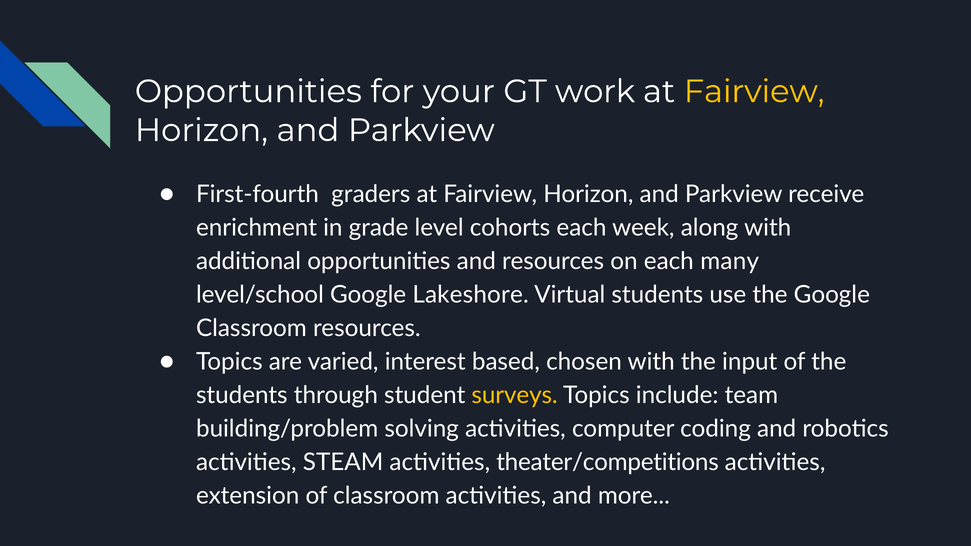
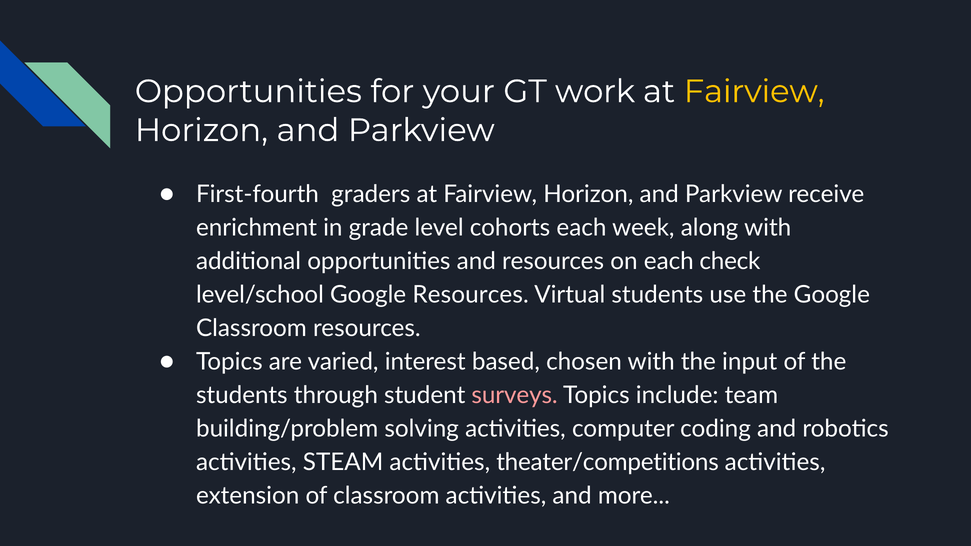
many: many -> check (730, 261)
Google Lakeshore: Lakeshore -> Resources (471, 295)
surveys colour: yellow -> pink (515, 395)
